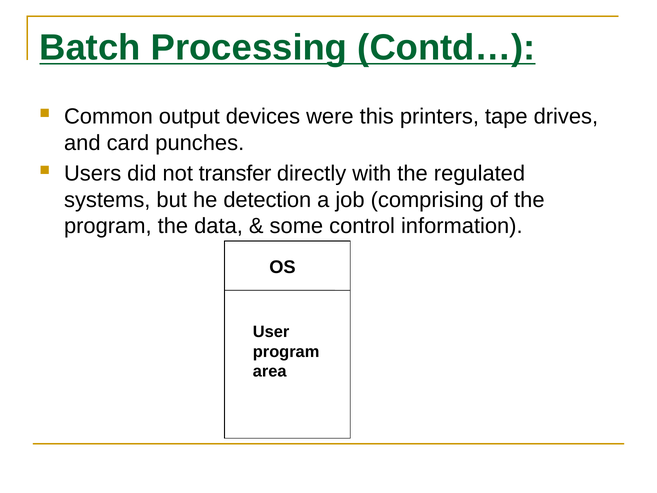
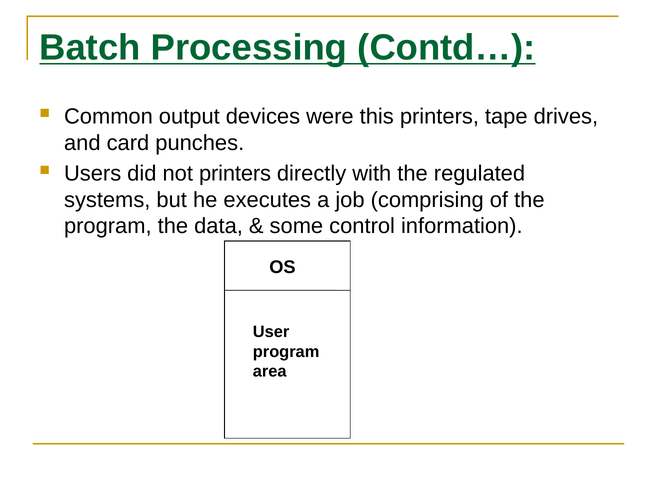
not transfer: transfer -> printers (235, 173)
detection: detection -> executes (267, 200)
